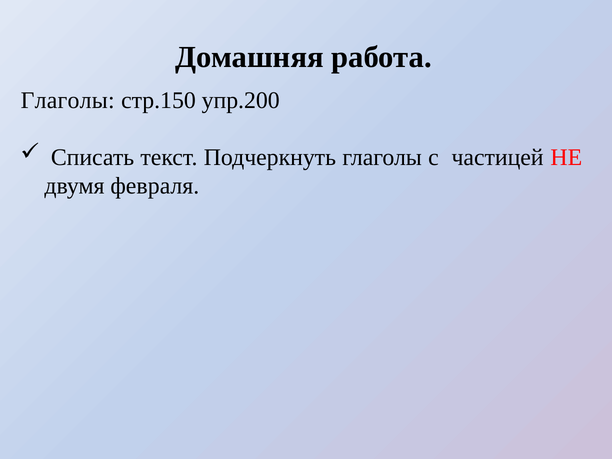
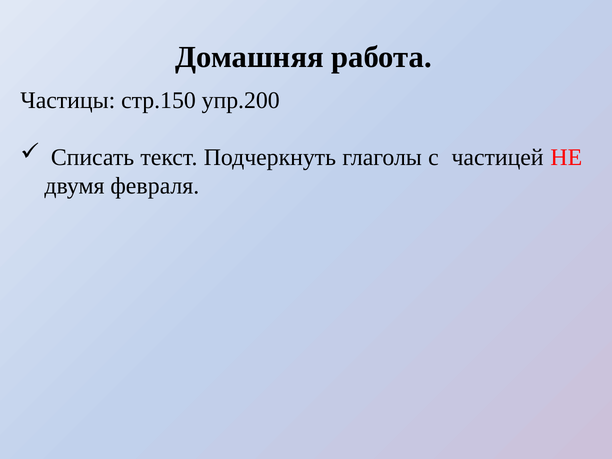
Глаголы: Глаголы -> Частицы (68, 100)
